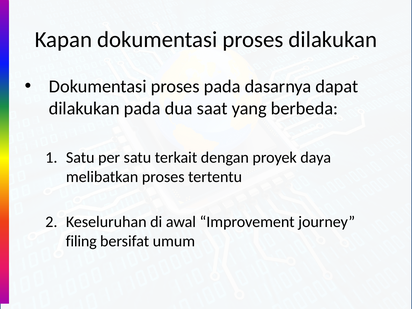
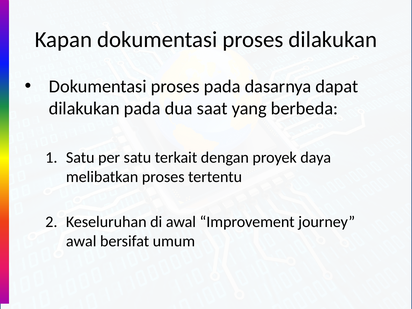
filing: filing -> awal (81, 241)
